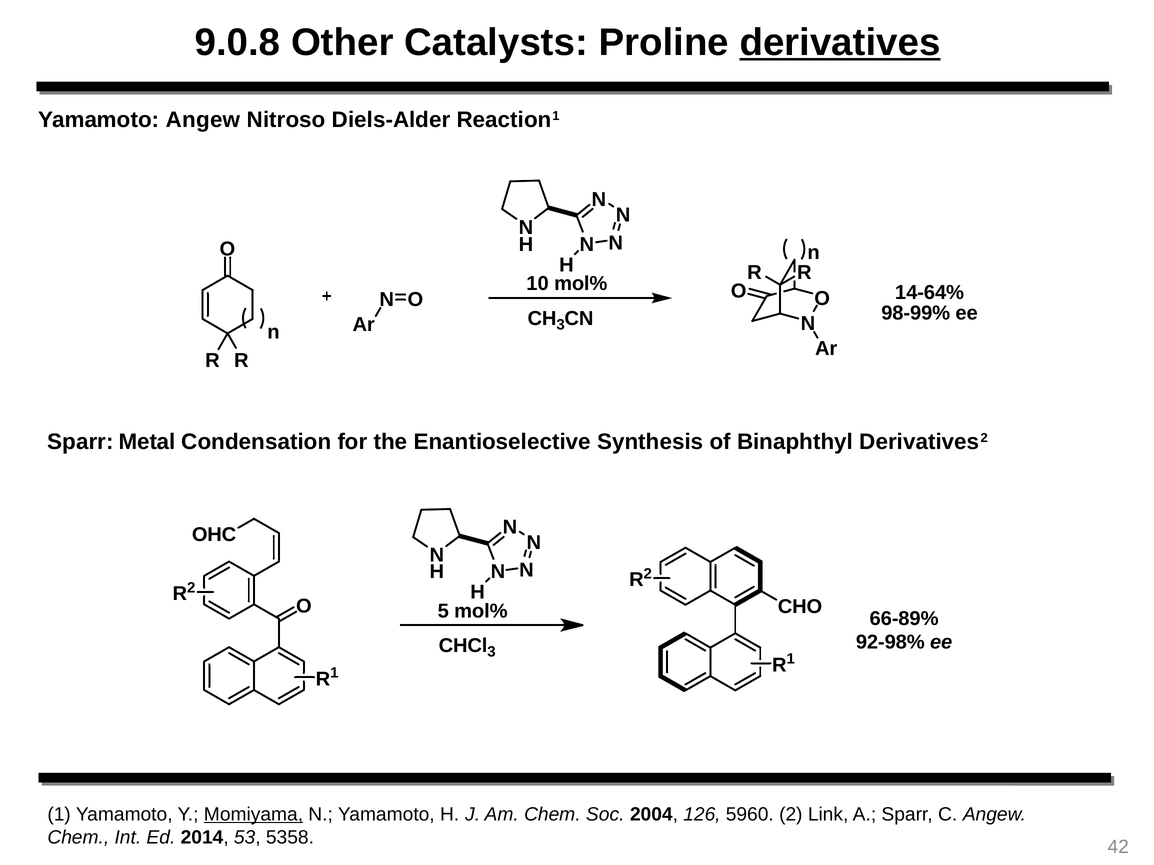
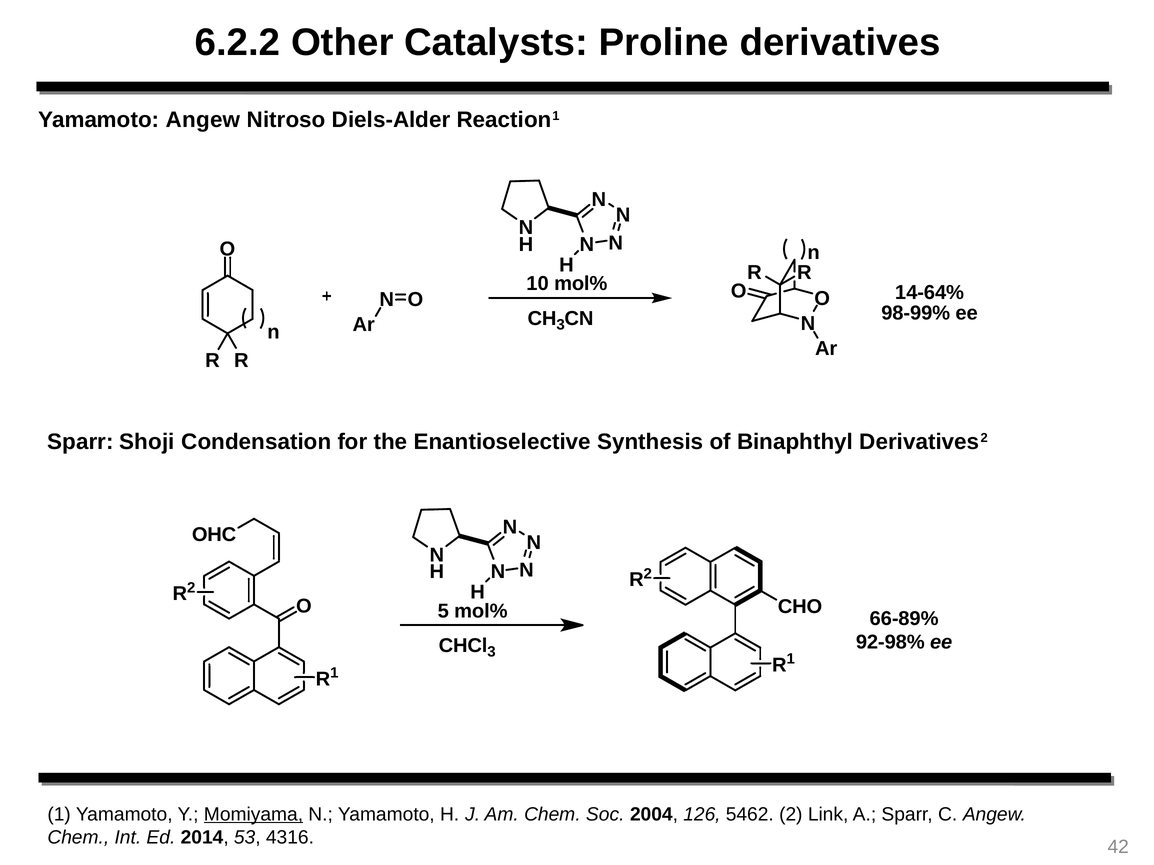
9.0.8: 9.0.8 -> 6.2.2 (238, 43)
derivatives underline: present -> none (840, 43)
Metal: Metal -> Shoji (147, 442)
5960: 5960 -> 5462 (750, 815)
5358: 5358 -> 4316 (290, 838)
